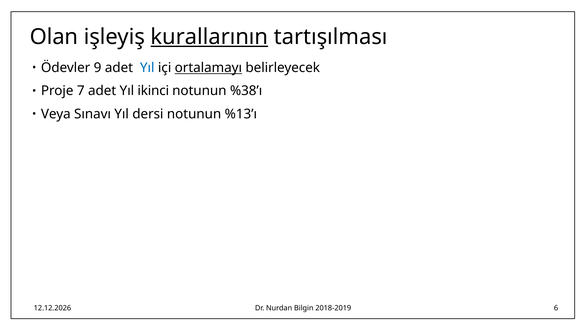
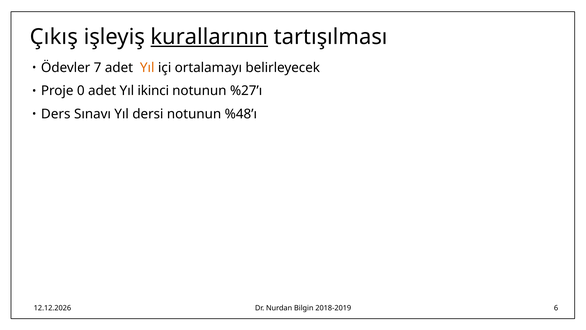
Olan: Olan -> Çıkış (54, 37)
9: 9 -> 7 (98, 68)
Yıl colour: blue -> orange (147, 68)
ortalamayı underline: present -> none (208, 68)
7: 7 -> 0 (81, 91)
%38’ı: %38’ı -> %27’ı (246, 91)
Veya: Veya -> Ders (56, 114)
%13’ı: %13’ı -> %48’ı (241, 114)
